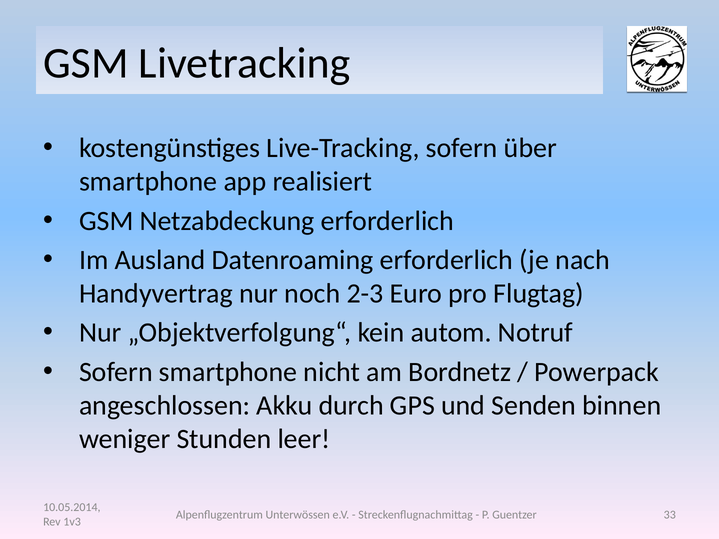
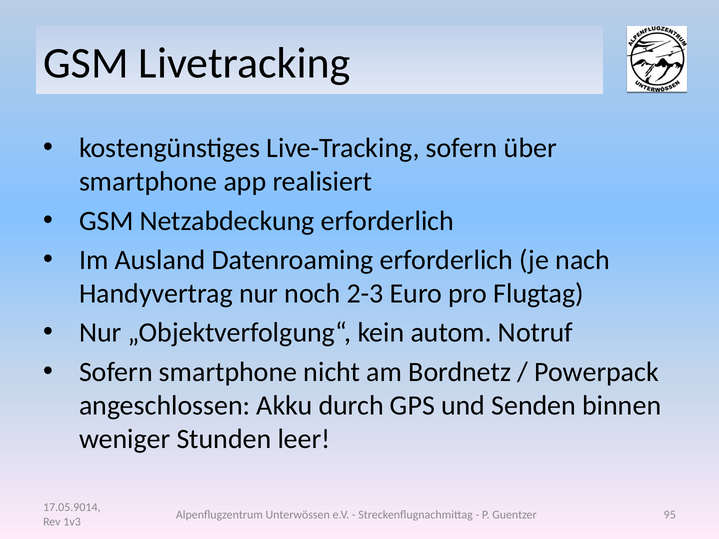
10.05.2014: 10.05.2014 -> 17.05.9014 (72, 508)
33: 33 -> 95 (670, 515)
